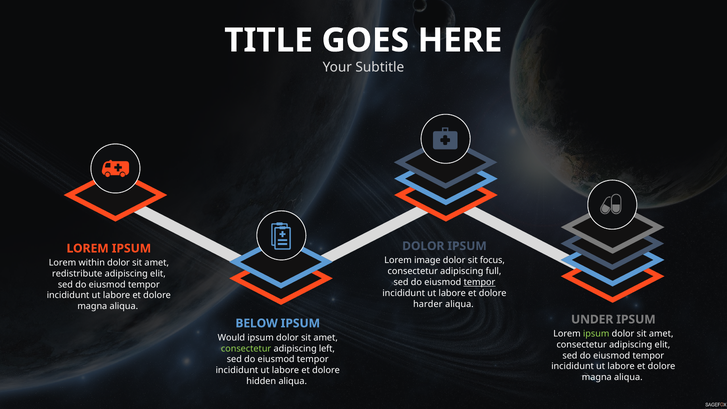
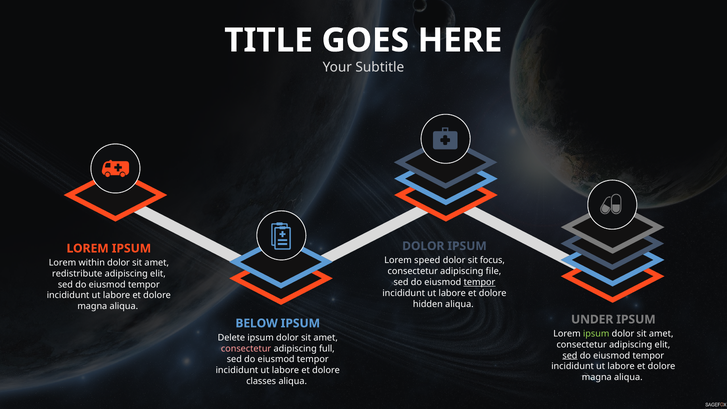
image: image -> speed (427, 260)
full: full -> file (493, 271)
harder: harder -> hidden (428, 304)
Would: Would -> Delete (231, 338)
consectetur colour: light green -> pink (246, 348)
left: left -> full (327, 348)
sed underline: none -> present (570, 355)
hidden: hidden -> classes (261, 381)
